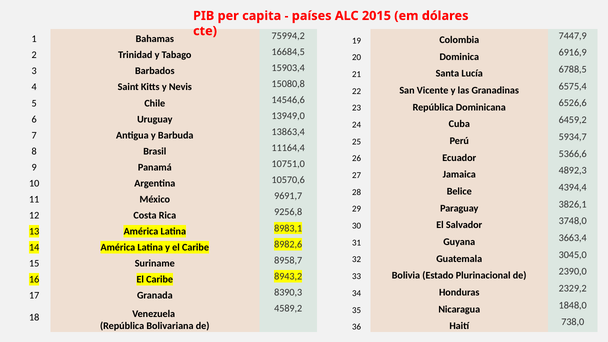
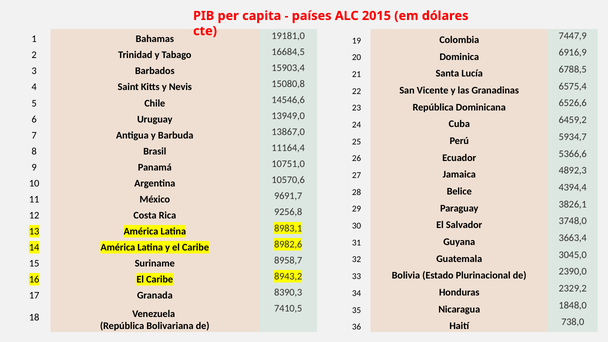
75994,2: 75994,2 -> 19181,0 (288, 36)
13863,4: 13863,4 -> 13867,0 (288, 132)
4589,2: 4589,2 -> 7410,5 (288, 308)
